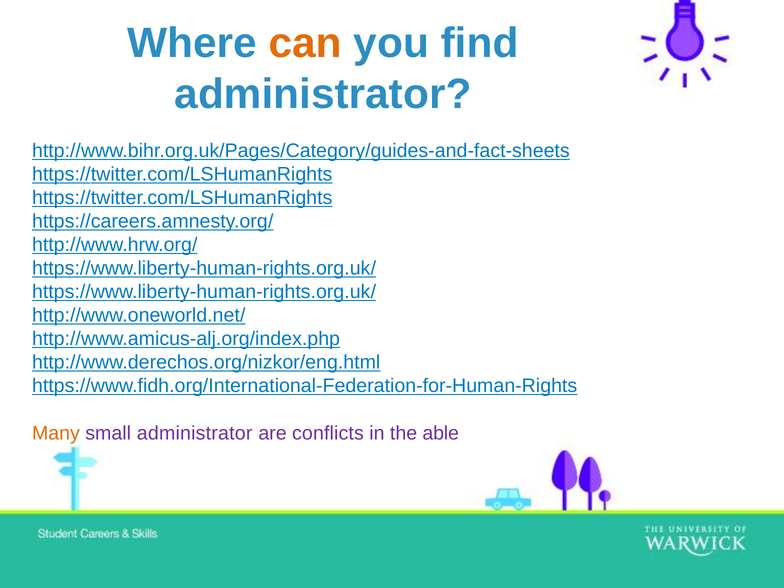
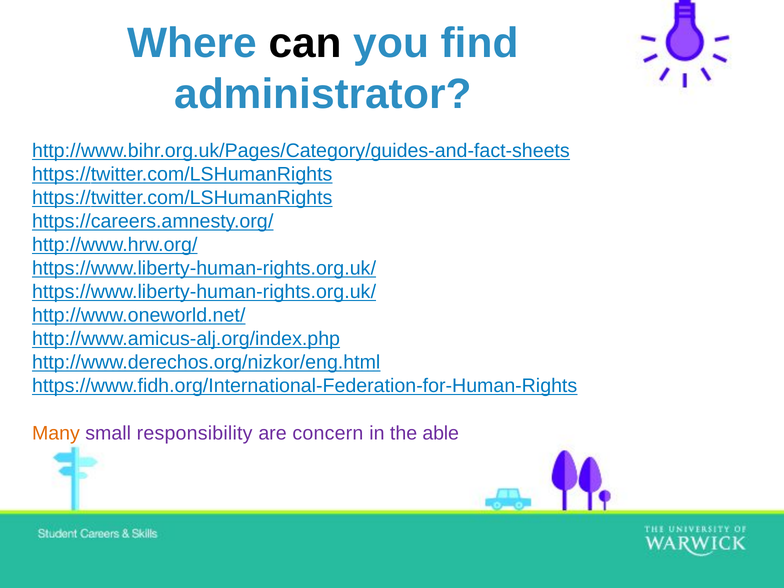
can colour: orange -> black (305, 43)
small administrator: administrator -> responsibility (195, 433)
conflicts: conflicts -> concern (328, 433)
